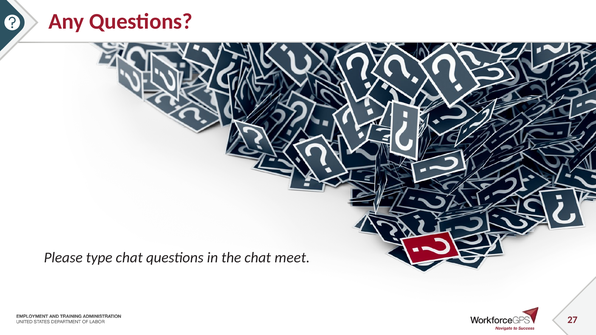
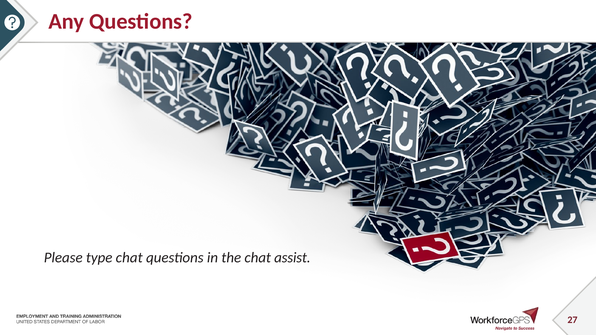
meet: meet -> assist (292, 258)
